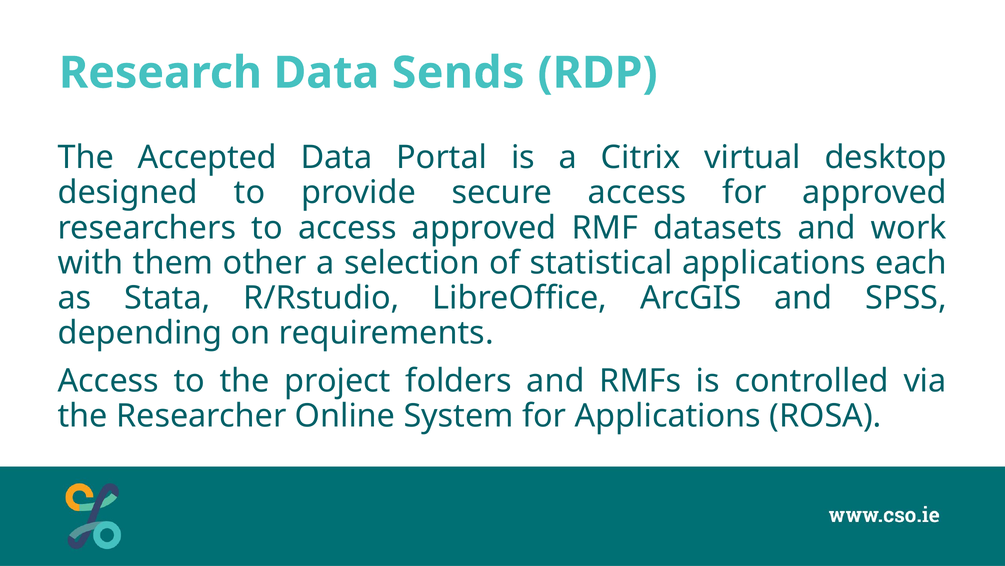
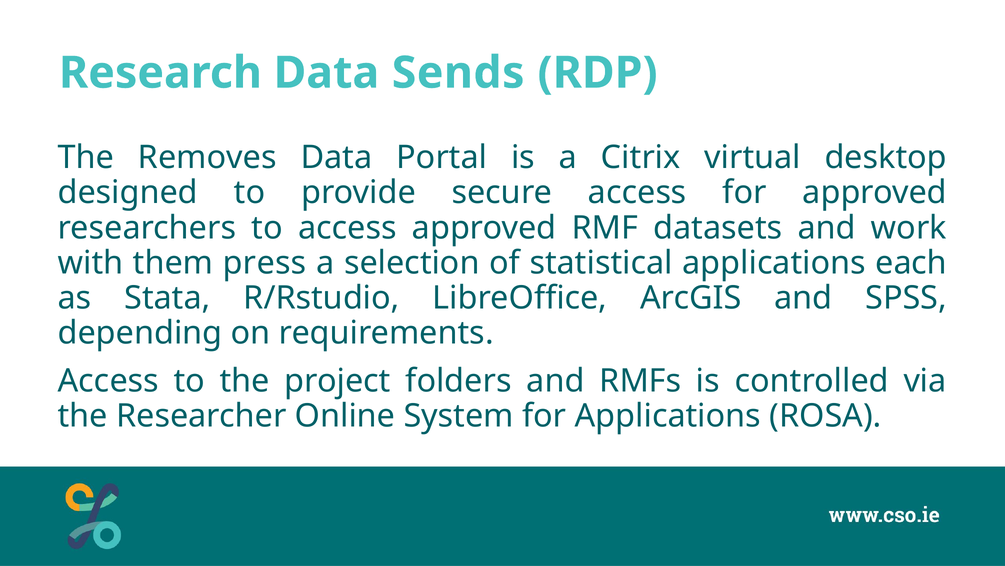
Accepted: Accepted -> Removes (207, 157)
other: other -> press (265, 263)
